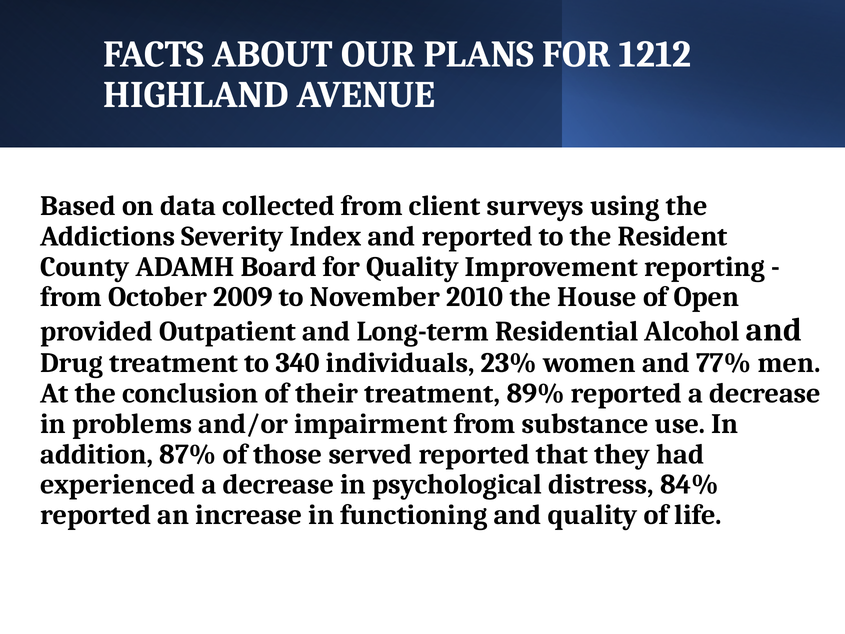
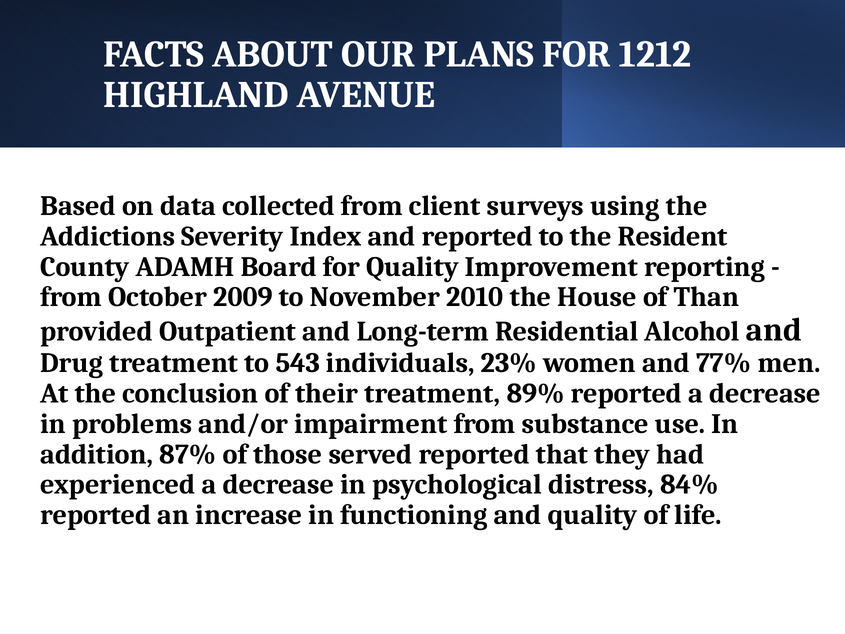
Open: Open -> Than (706, 297)
340: 340 -> 543 (298, 363)
